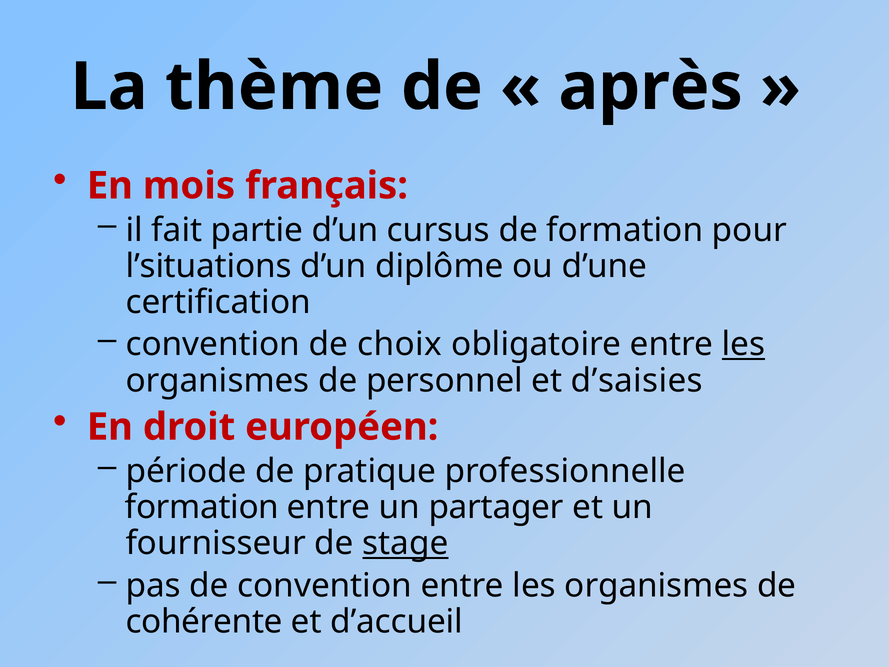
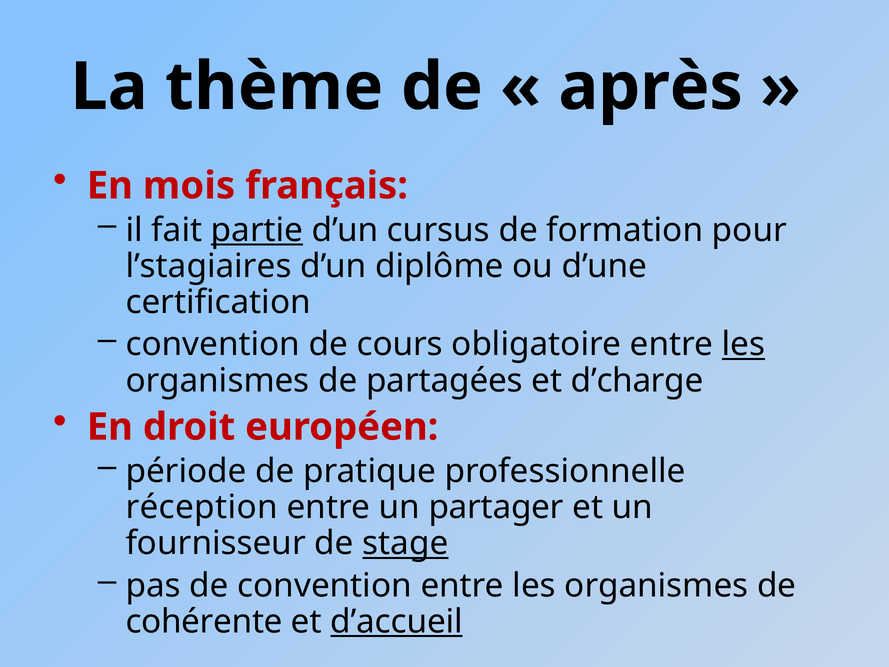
partie underline: none -> present (257, 230)
l’situations: l’situations -> l’stagiaires (209, 266)
choix: choix -> cours (400, 344)
personnel: personnel -> partagées (444, 380)
d’saisies: d’saisies -> d’charge (637, 380)
formation: formation -> réception (202, 507)
d’accueil underline: none -> present (397, 622)
